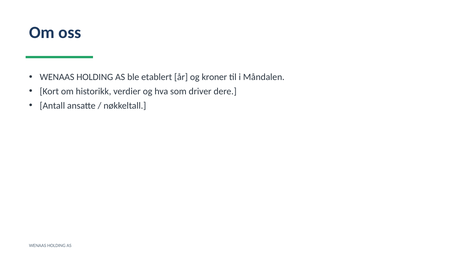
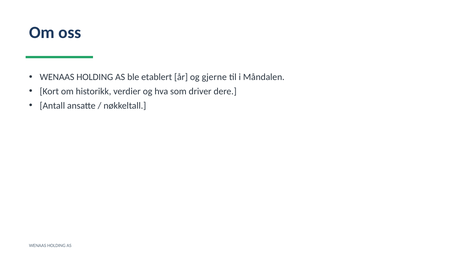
kroner: kroner -> gjerne (214, 77)
